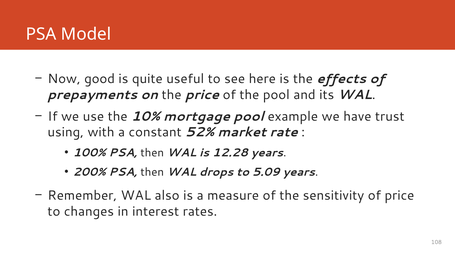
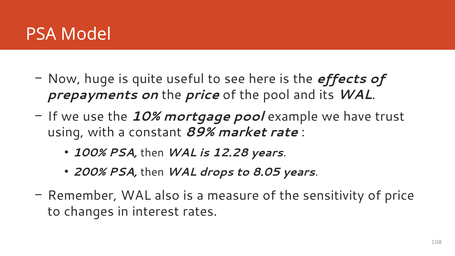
good: good -> huge (99, 79)
52%: 52% -> 89% (200, 132)
5.09: 5.09 -> 8.05 (266, 172)
